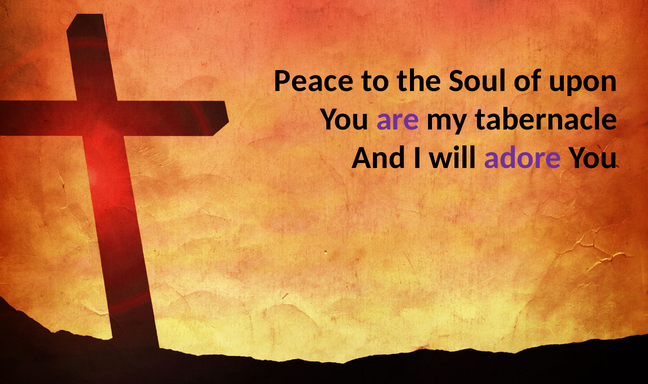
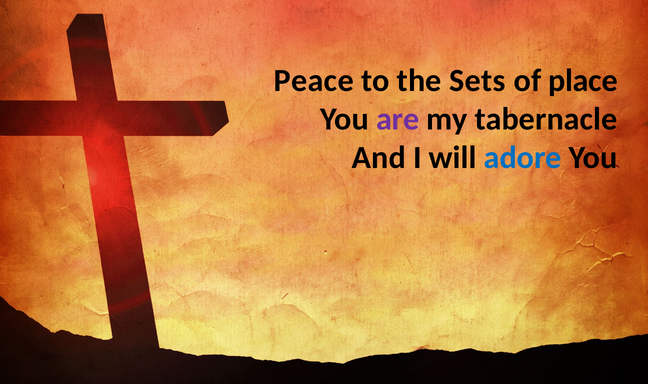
Soul: Soul -> Sets (477, 81)
upon: upon -> place (583, 81)
adore colour: purple -> blue (523, 158)
